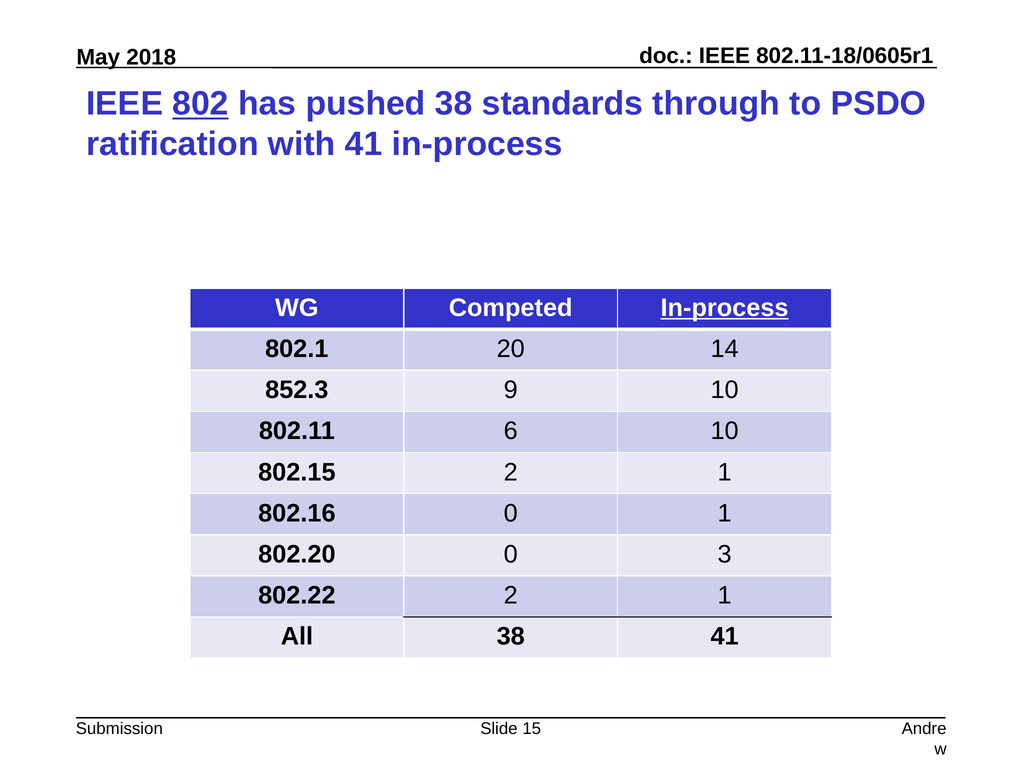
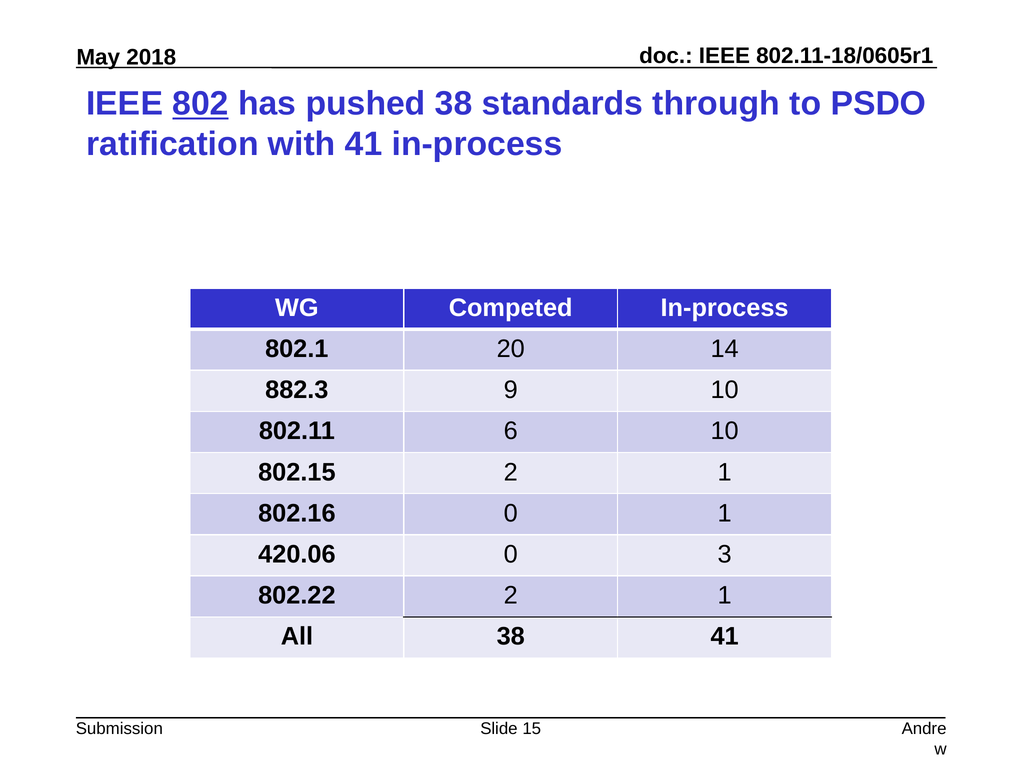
In-process underline: present -> none (725, 308)
852.3: 852.3 -> 882.3 (297, 390)
802.20: 802.20 -> 420.06 (297, 554)
